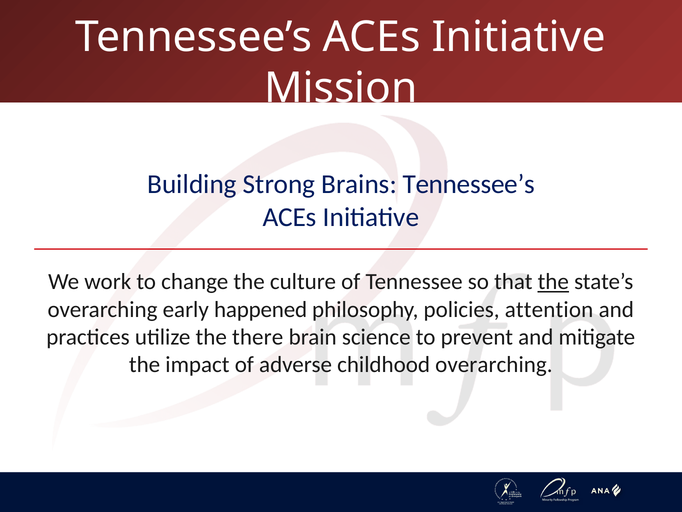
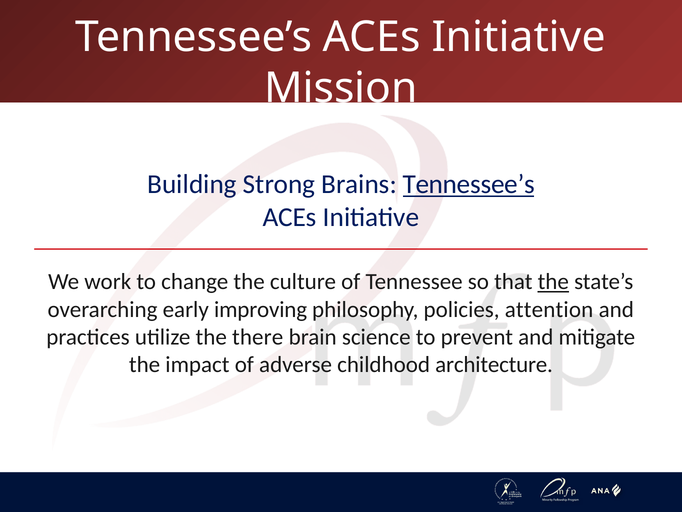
Tennessee’s underline: none -> present (469, 184)
happened: happened -> improving (261, 309)
childhood overarching: overarching -> architecture (494, 364)
